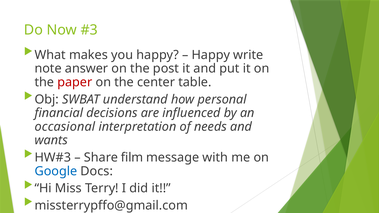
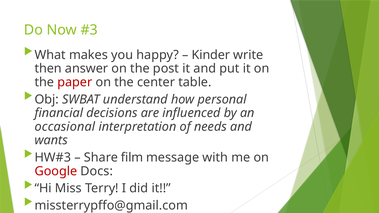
Happy: Happy -> Kinder (211, 55)
note: note -> then (48, 69)
Google colour: blue -> red (56, 171)
